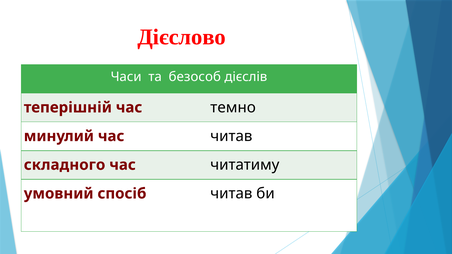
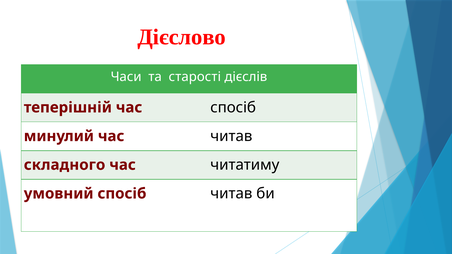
безособ: безособ -> старості (195, 77)
час темно: темно -> спосіб (233, 108)
